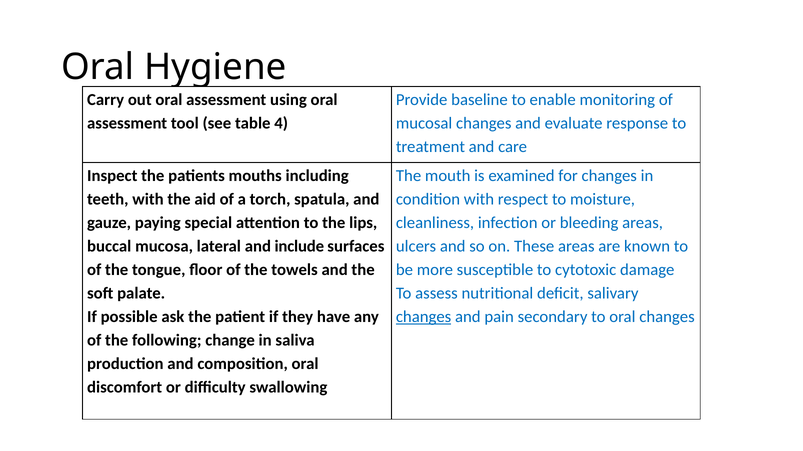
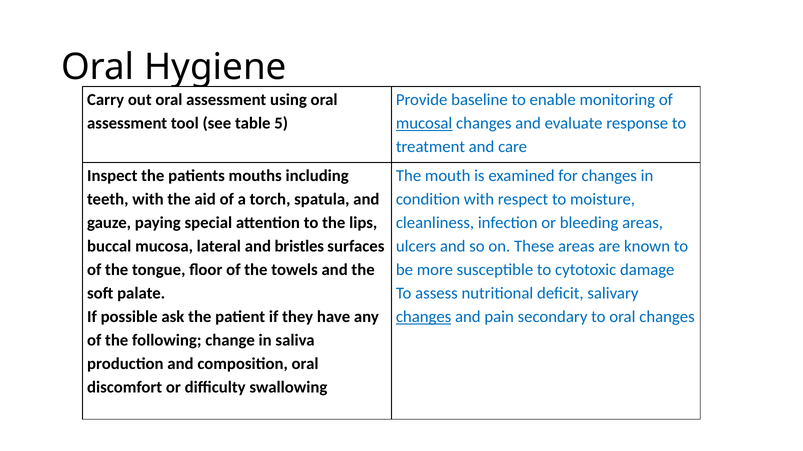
4: 4 -> 5 (281, 124)
mucosal underline: none -> present (424, 124)
include: include -> bristles (299, 247)
